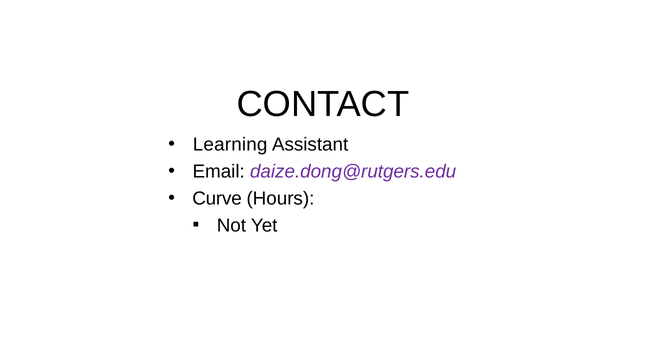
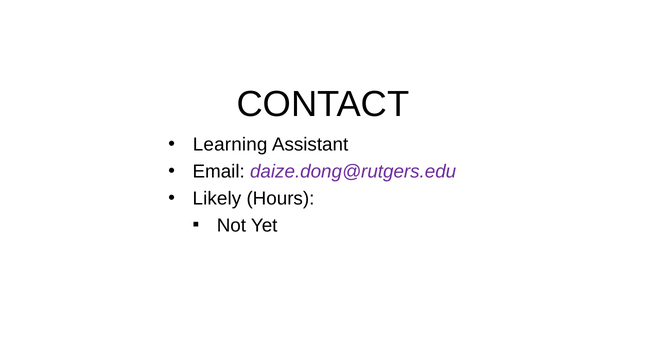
Curve: Curve -> Likely (217, 199)
